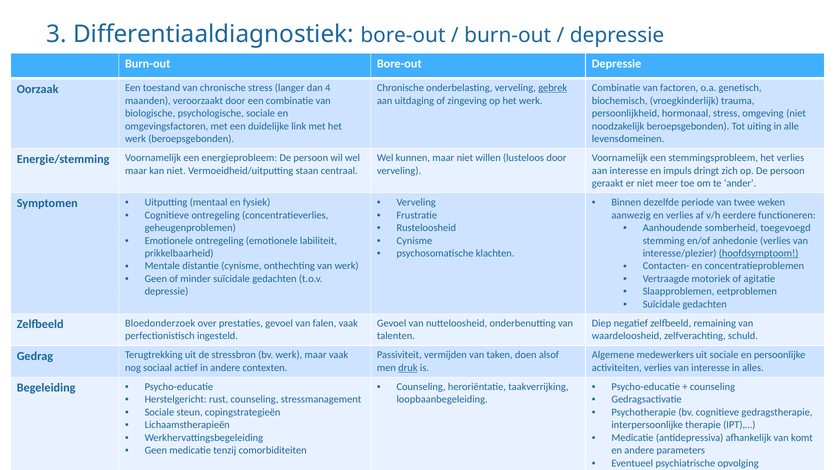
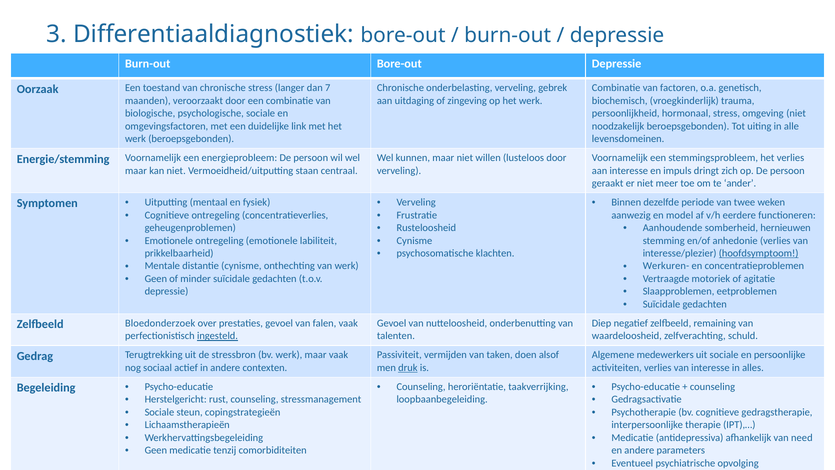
gebrek underline: present -> none (553, 88)
4: 4 -> 7 (328, 88)
en verlies: verlies -> model (680, 215)
toegevoegd: toegevoegd -> hernieuwen (786, 228)
Contacten-: Contacten- -> Werkuren- (666, 266)
ingesteld underline: none -> present (217, 336)
komt: komt -> need (802, 437)
